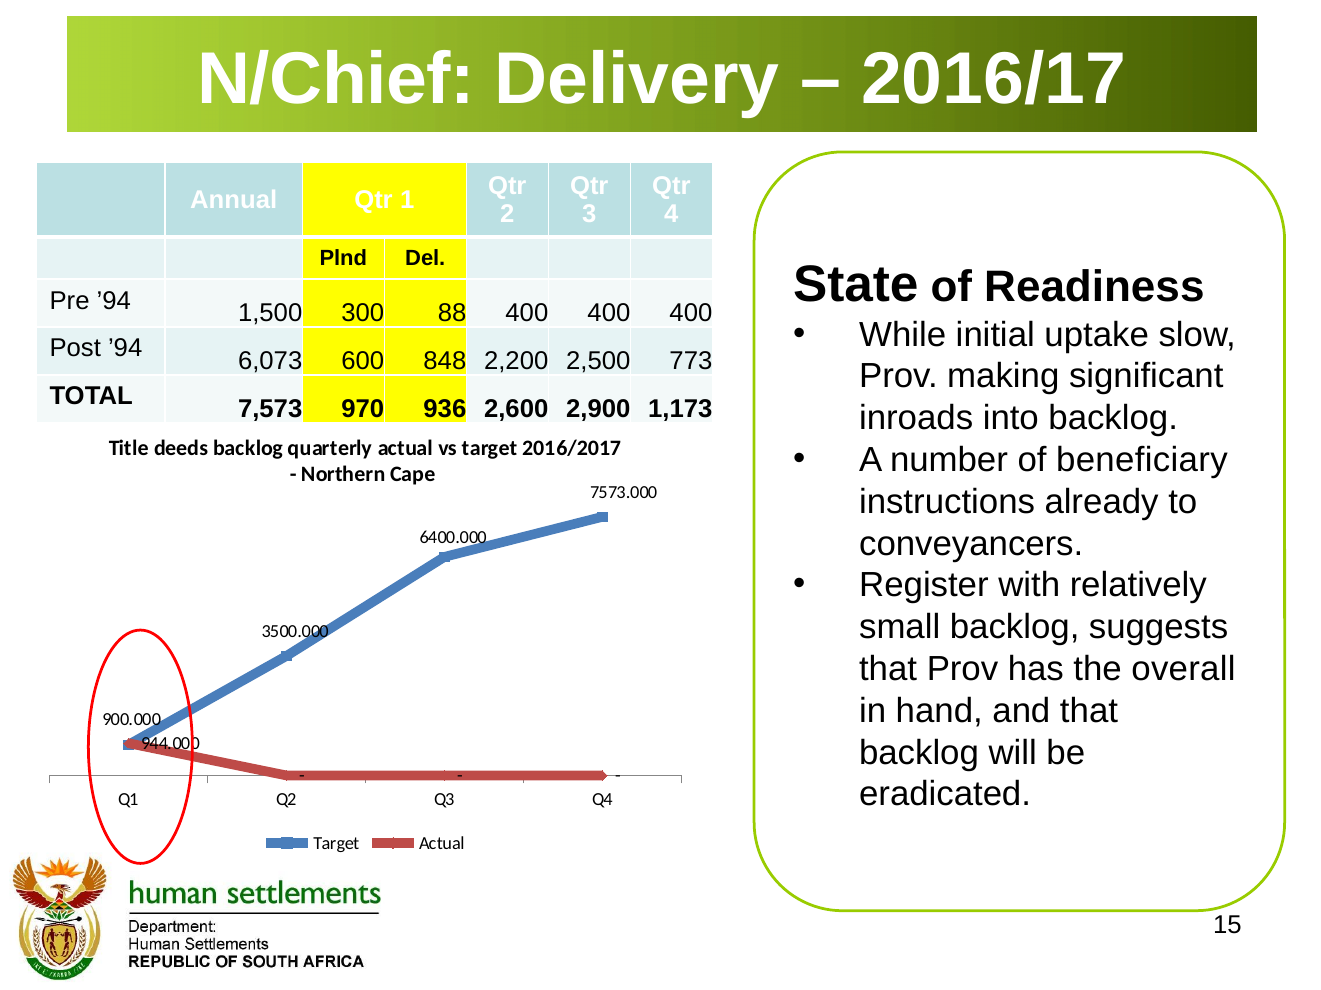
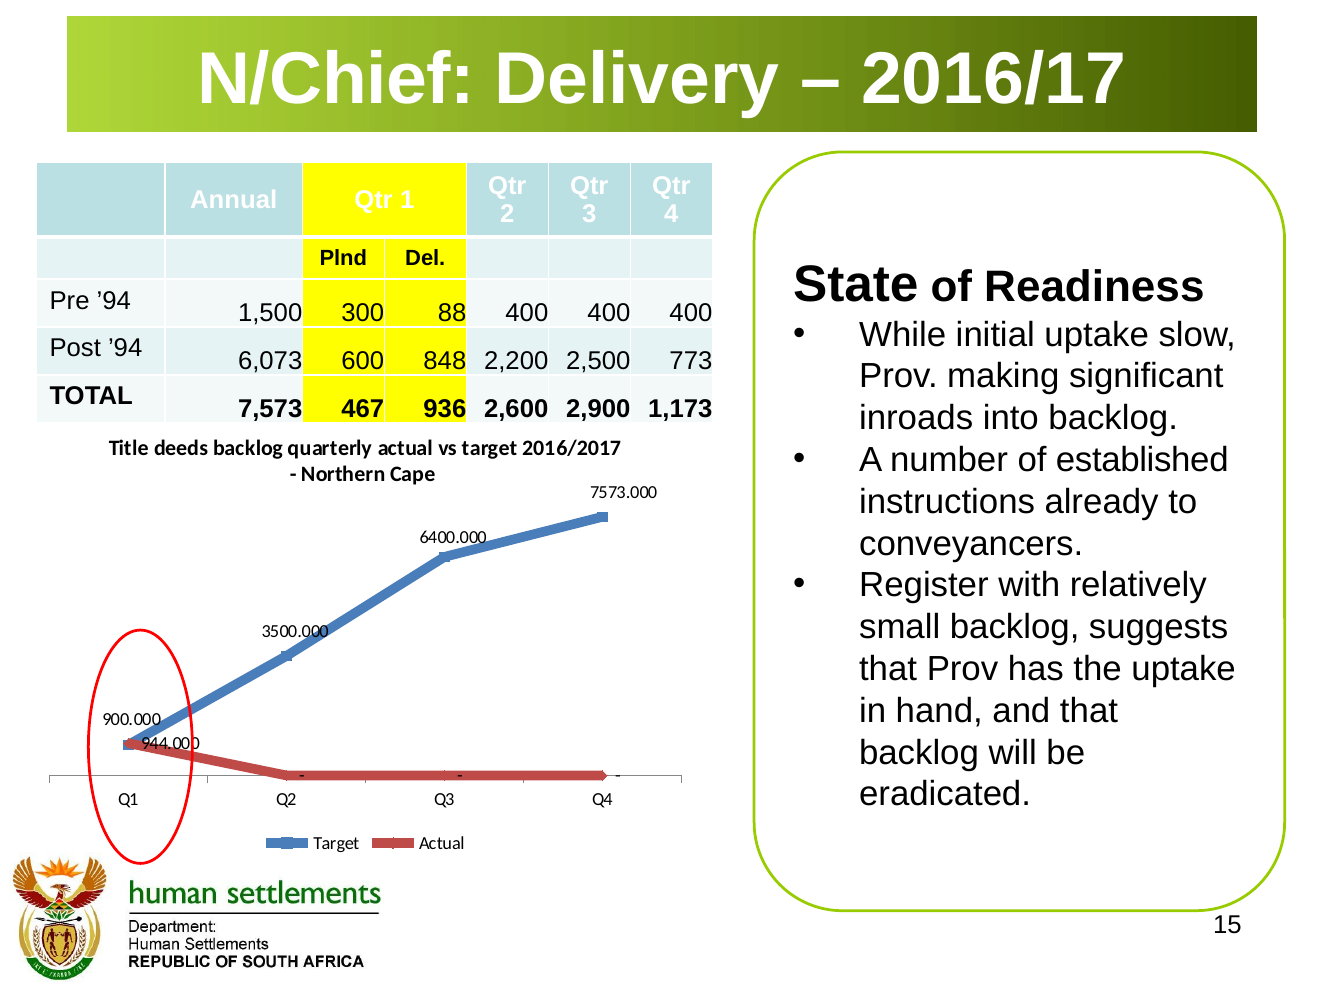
970: 970 -> 467 (363, 409)
beneficiary: beneficiary -> established (1142, 460)
the overall: overall -> uptake (1184, 669)
